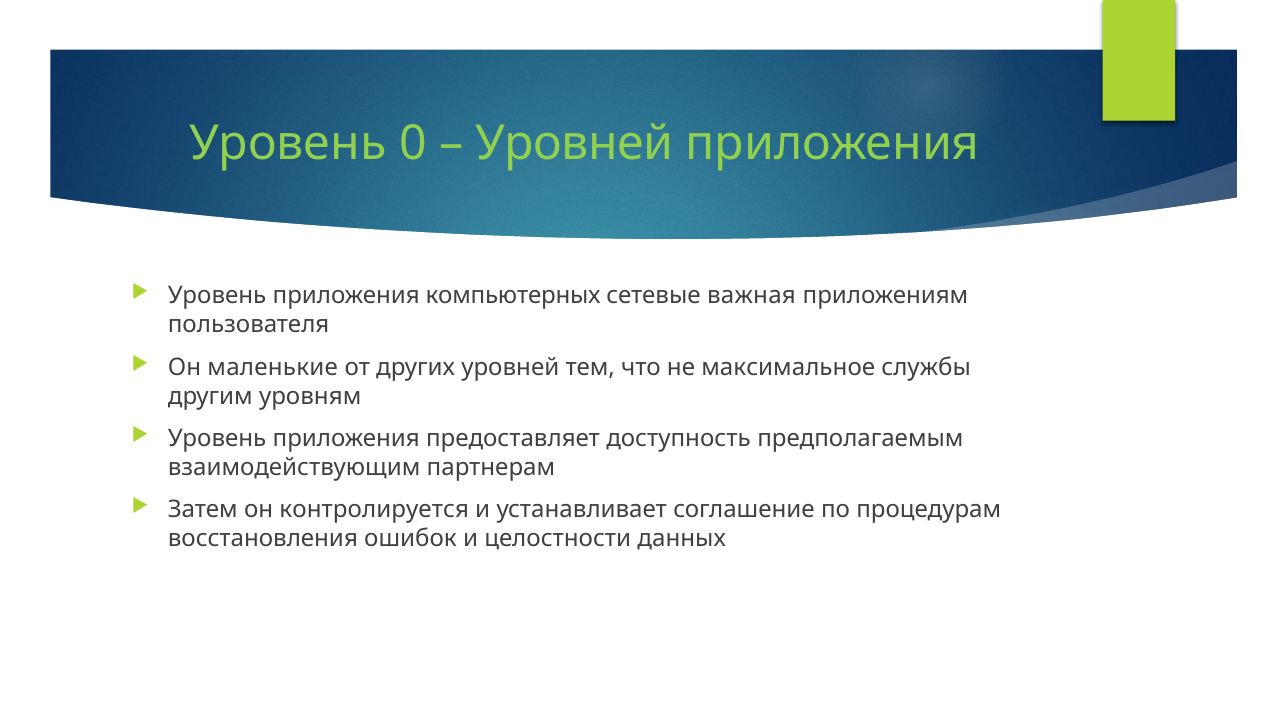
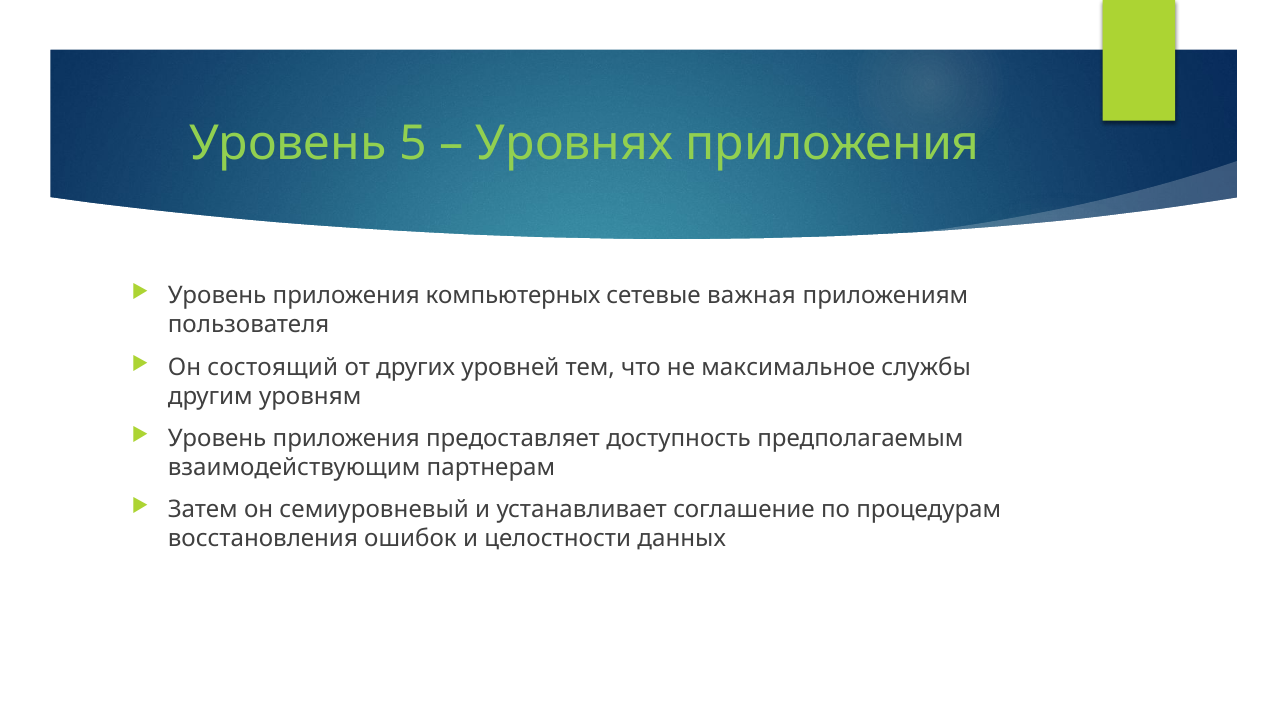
0: 0 -> 5 (413, 144)
Уровней: Уровней -> Уровнях (575, 144)
маленькие: маленькие -> состоящий (273, 367)
контролируется: контролируется -> семиуровневый (374, 510)
